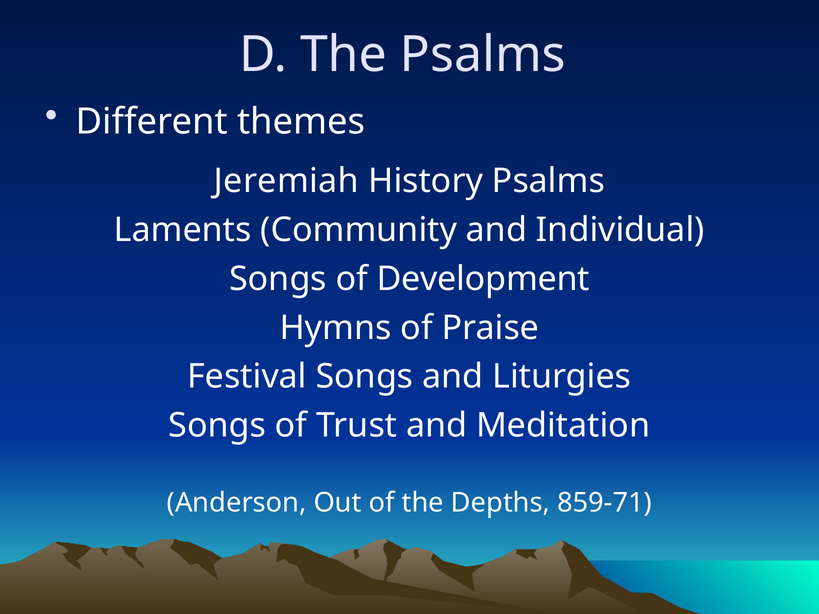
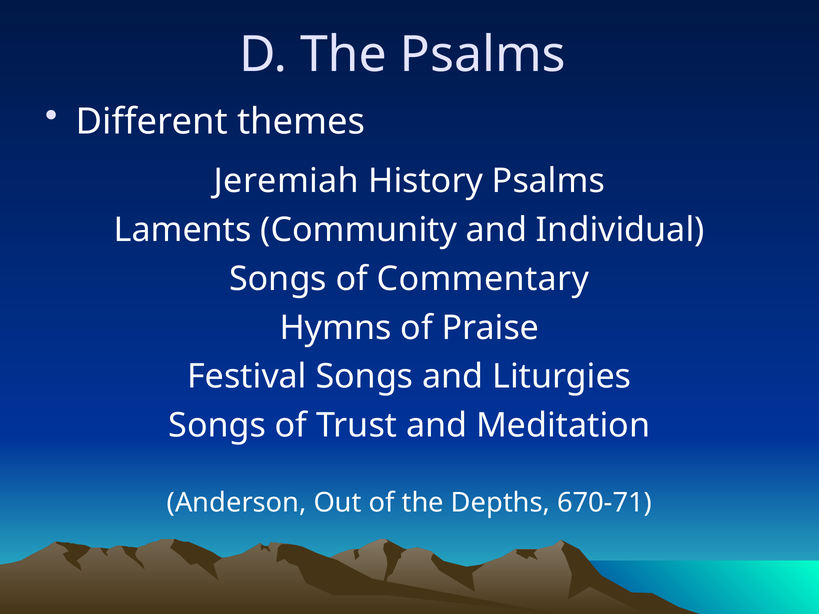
Development: Development -> Commentary (483, 279)
859-71: 859-71 -> 670-71 (605, 503)
